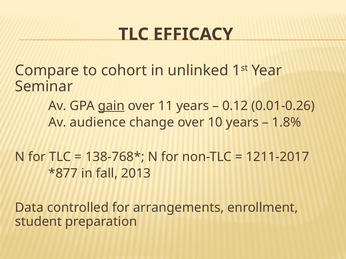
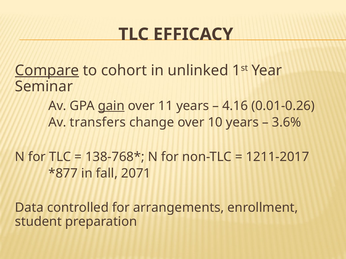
Compare underline: none -> present (47, 70)
0.12: 0.12 -> 4.16 (235, 106)
audience: audience -> transfers (98, 123)
1.8%: 1.8% -> 3.6% (287, 123)
2013: 2013 -> 2071 (136, 174)
